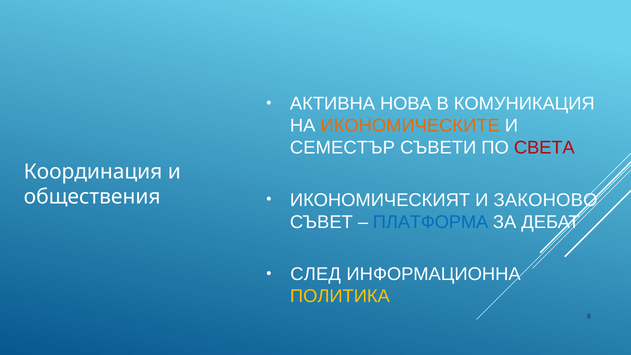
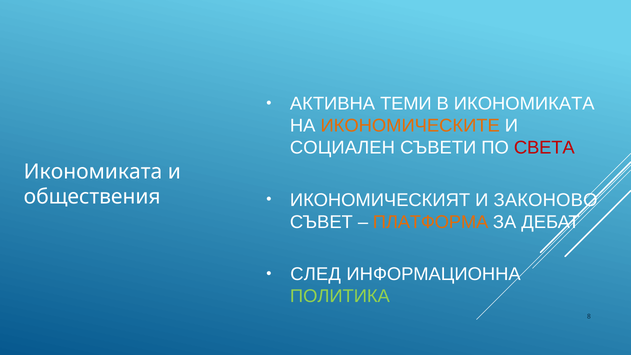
НОВА: НОВА -> ТЕМИ (406, 104)
В КОМУНИКАЦИЯ: КОМУНИКАЦИЯ -> ИКОНОМИКАТА (524, 104)
СЕМЕСТЪР: СЕМЕСТЪР -> СОЦИАЛЕН (342, 148)
Координация: Координация -> Икономиката (93, 172)
ПЛАТФОРМА colour: blue -> orange (431, 222)
ПОЛИТИКА colour: yellow -> light green (340, 296)
